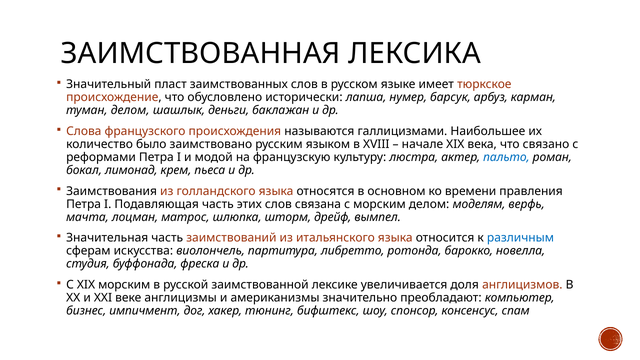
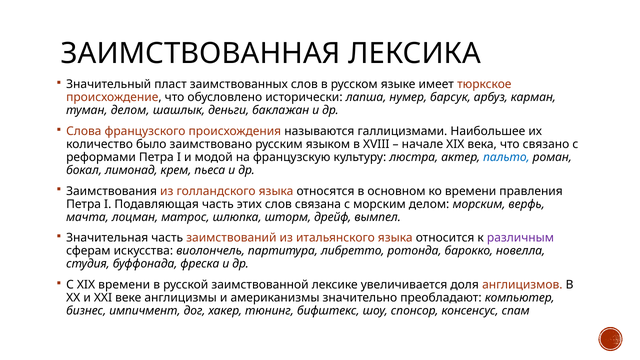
делом моделям: моделям -> морским (479, 204)
различным colour: blue -> purple (521, 238)
XIX морским: морским -> времени (124, 285)
